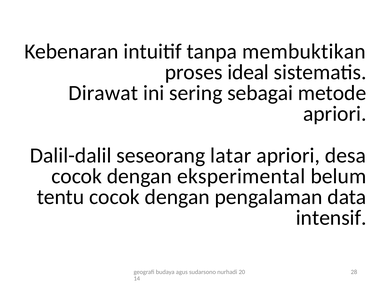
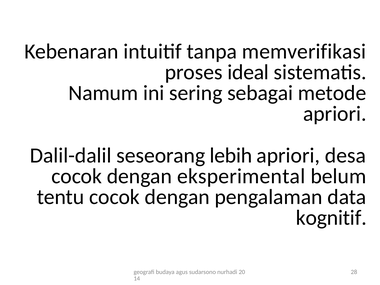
membuktikan: membuktikan -> memverifikasi (304, 52)
Dirawat: Dirawat -> Namum (103, 93)
latar: latar -> lebih (231, 155)
intensif: intensif -> kognitif (331, 218)
